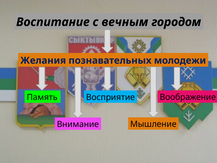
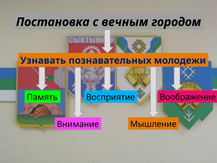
Воспитание: Воспитание -> Постановка (53, 22)
Желания: Желания -> Узнавать (43, 60)
